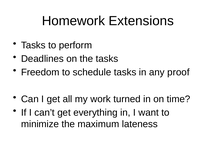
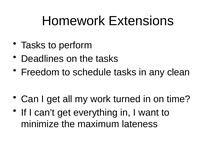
proof: proof -> clean (179, 72)
